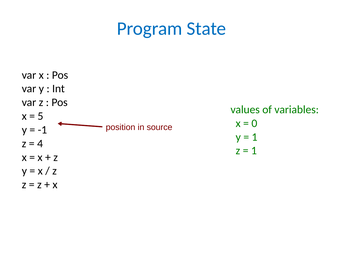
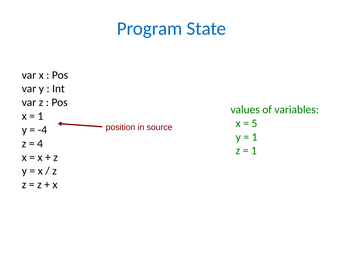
5: 5 -> 1 (40, 116)
0: 0 -> 5 (254, 123)
-1: -1 -> -4 (42, 130)
